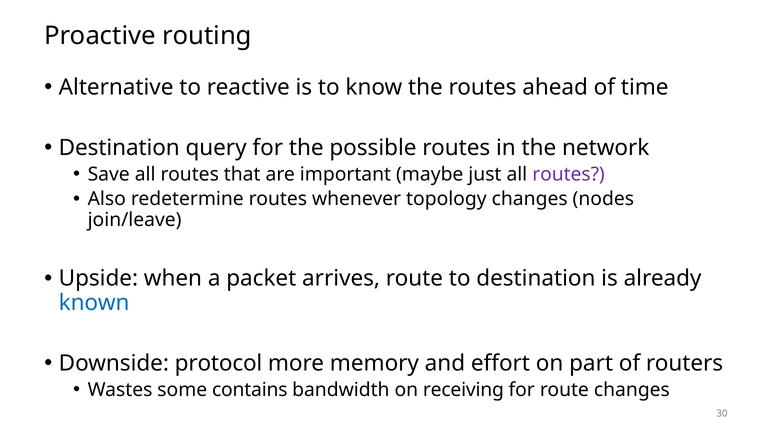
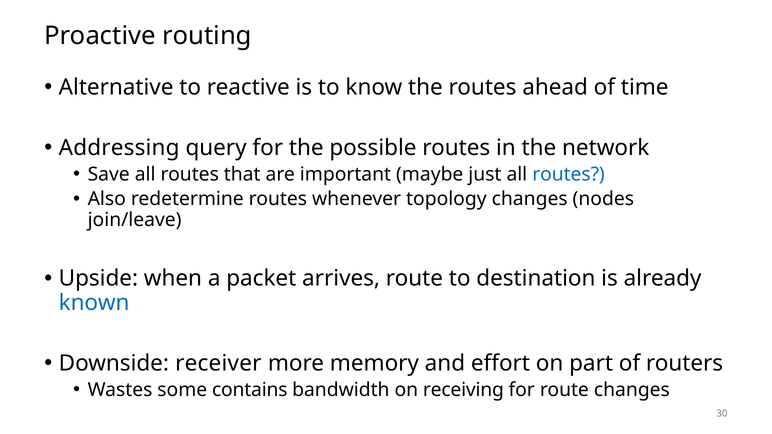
Destination: Destination -> Addressing (119, 148)
routes colour: purple -> blue (569, 174)
protocol: protocol -> receiver (218, 363)
